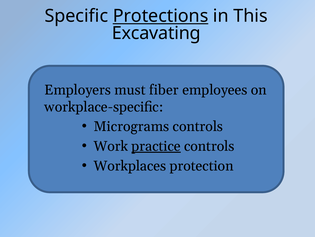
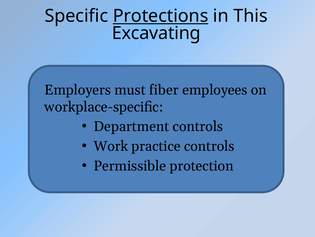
Micrograms: Micrograms -> Department (131, 126)
practice underline: present -> none (156, 146)
Workplaces: Workplaces -> Permissible (130, 165)
